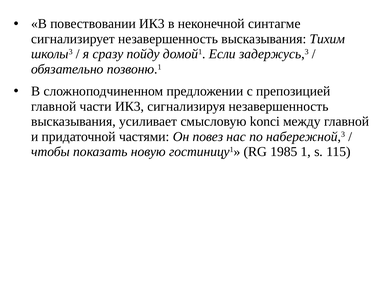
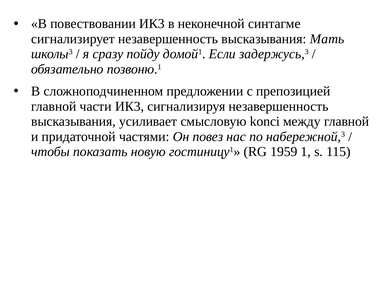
Тихим: Тихим -> Мать (327, 39)
1985: 1985 -> 1959 (284, 152)
